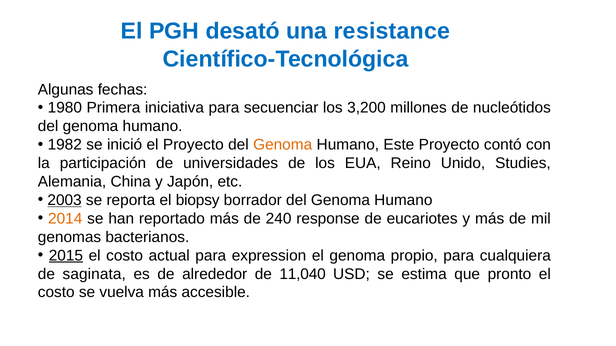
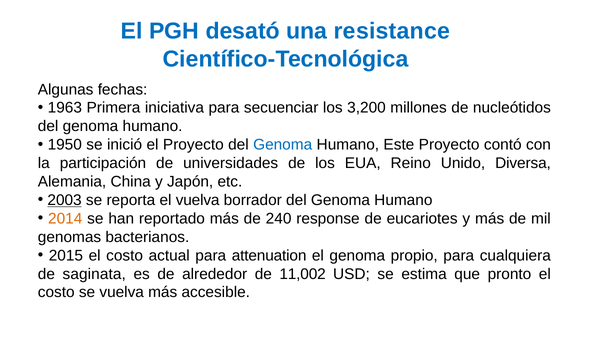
1980: 1980 -> 1963 (65, 108)
1982: 1982 -> 1950 (65, 145)
Genoma colour: orange -> blue (283, 145)
Studies: Studies -> Diversa (523, 163)
el biopsy: biopsy -> vuelva (198, 200)
2015 underline: present -> none (66, 256)
expression: expression -> attenuation (269, 256)
11,040: 11,040 -> 11,002 (303, 274)
